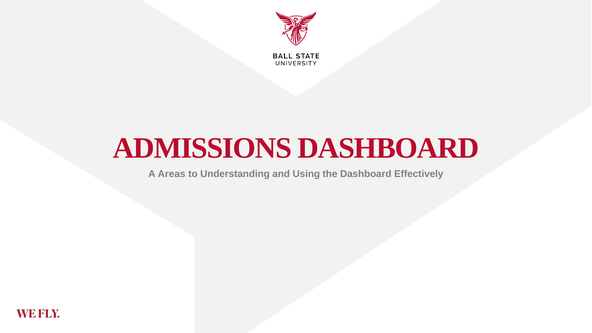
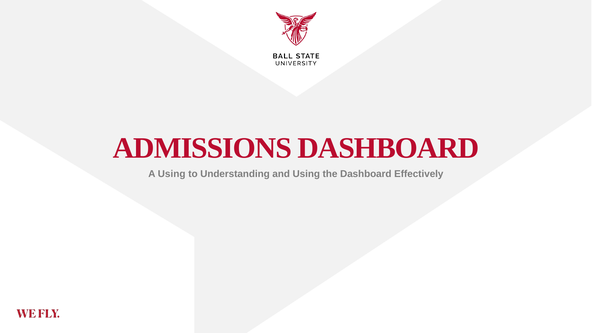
A Areas: Areas -> Using (172, 174)
